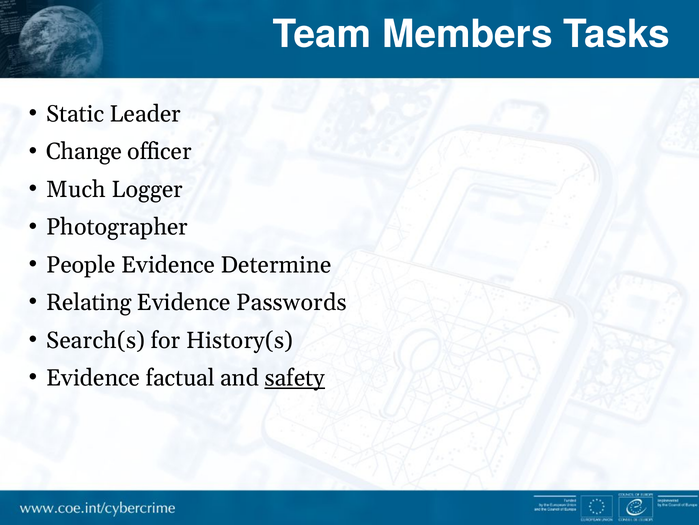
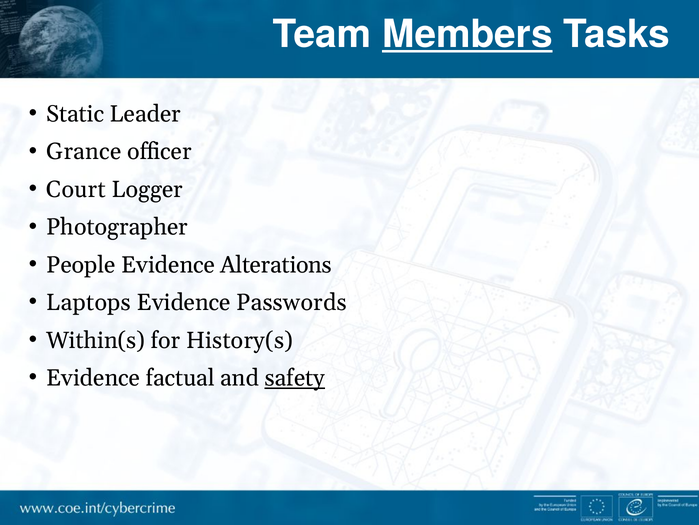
Members underline: none -> present (467, 34)
Change: Change -> Grance (84, 151)
Much: Much -> Court (76, 189)
Determine: Determine -> Alterations (276, 264)
Relating: Relating -> Laptops (89, 302)
Search(s: Search(s -> Within(s (96, 340)
